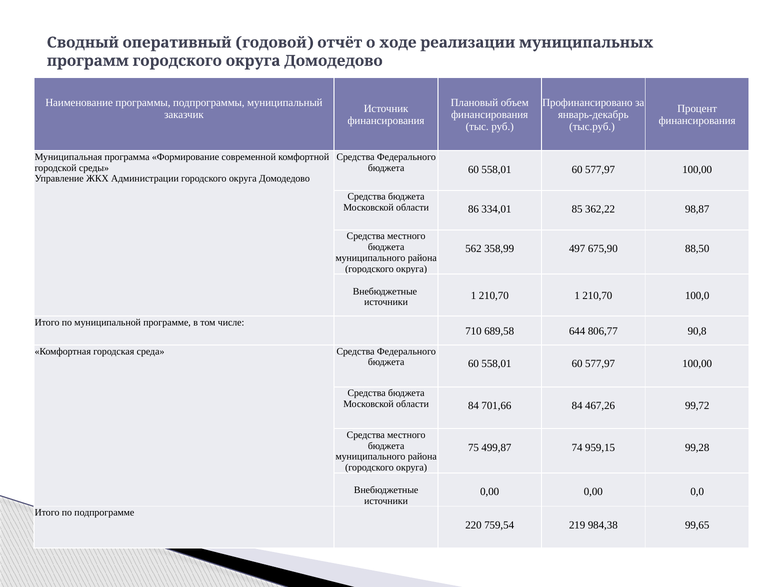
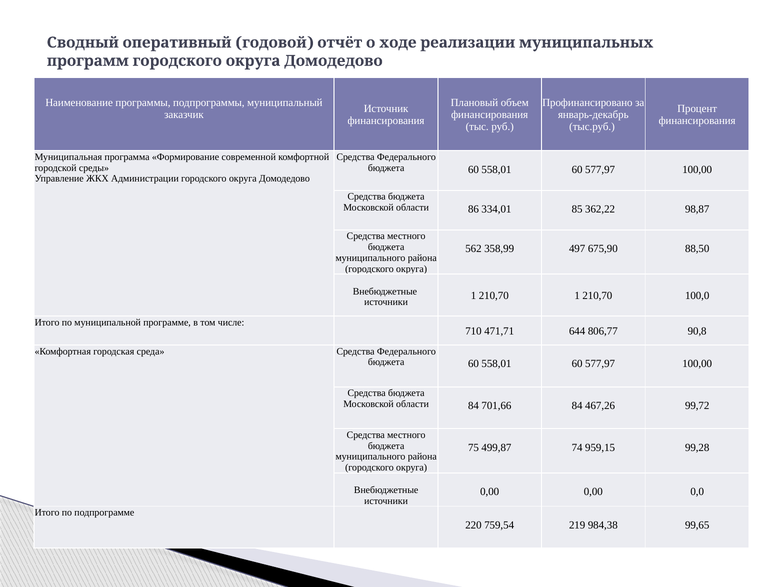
689,58: 689,58 -> 471,71 (499, 331)
